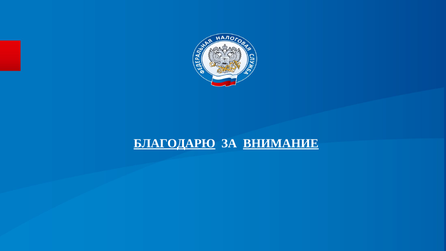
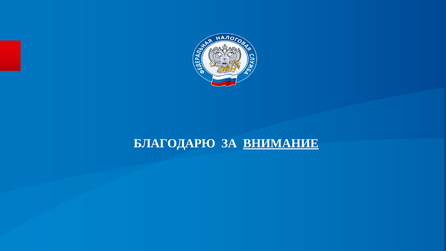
БЛАГОДАРЮ underline: present -> none (175, 143)
